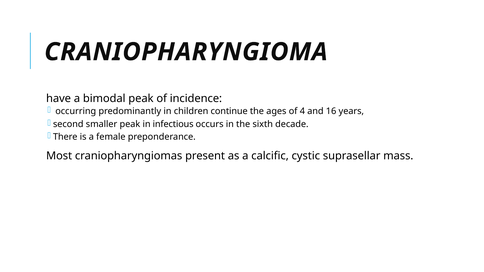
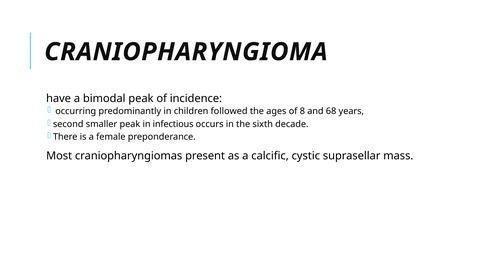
continue: continue -> followed (229, 111)
4: 4 -> 8 (302, 111)
16: 16 -> 68 (331, 111)
